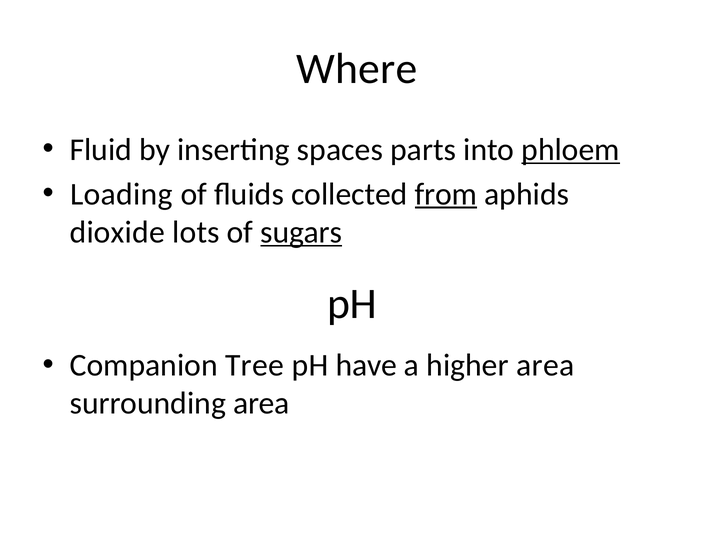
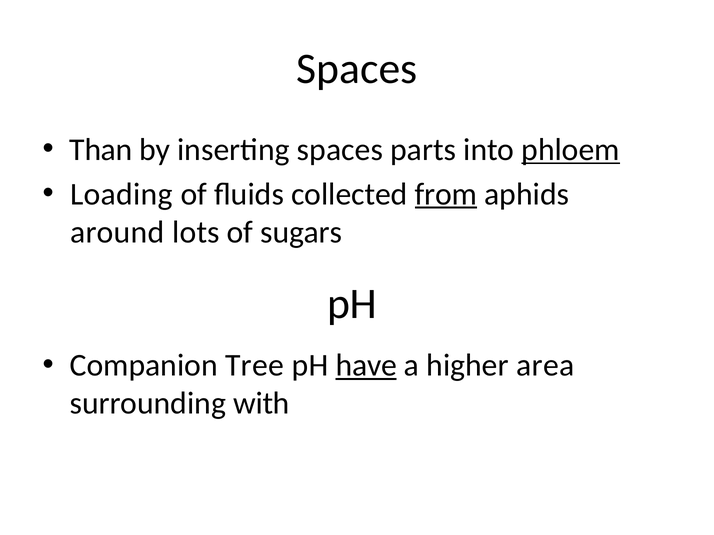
Where: Where -> Spaces (357, 69)
Fluid: Fluid -> Than (101, 150)
dioxide: dioxide -> around (117, 232)
sugars underline: present -> none (301, 232)
have underline: none -> present (366, 366)
surrounding area: area -> with (261, 404)
